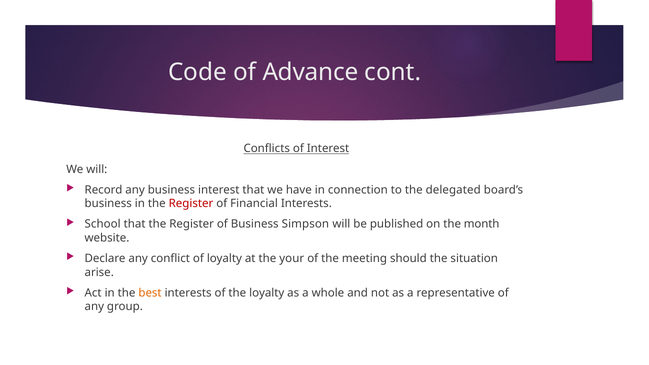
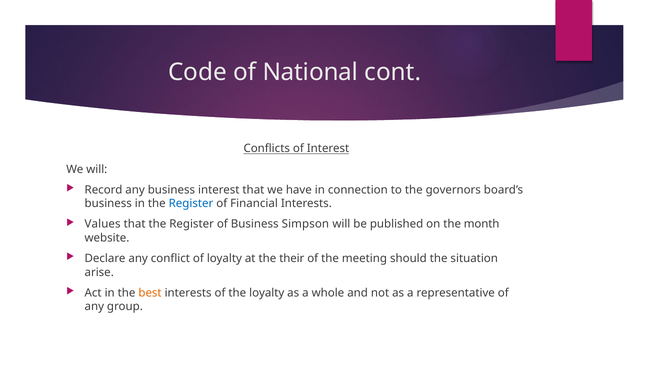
Advance: Advance -> National (310, 72)
delegated: delegated -> governors (453, 190)
Register colour: red -> blue (191, 204)
School: School -> Values (103, 224)
your: your -> their (292, 259)
